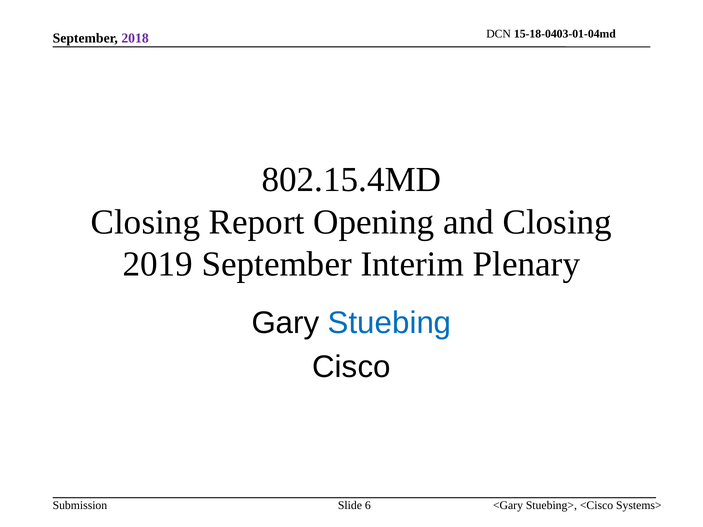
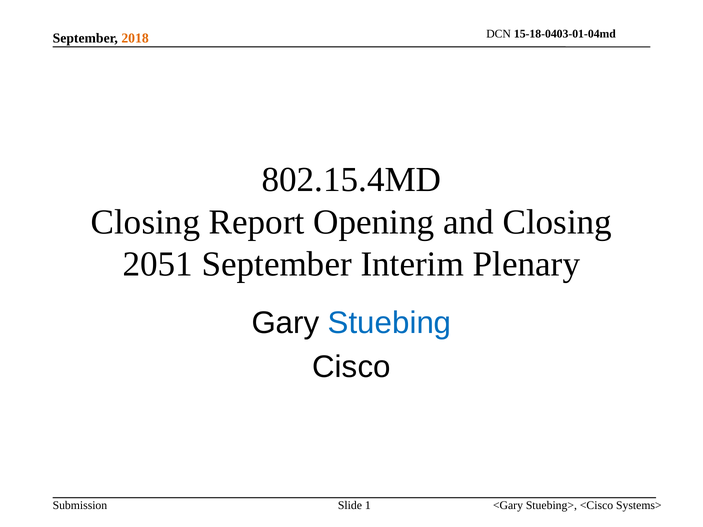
2018 colour: purple -> orange (135, 38)
2019: 2019 -> 2051 (158, 264)
6: 6 -> 1 (368, 506)
